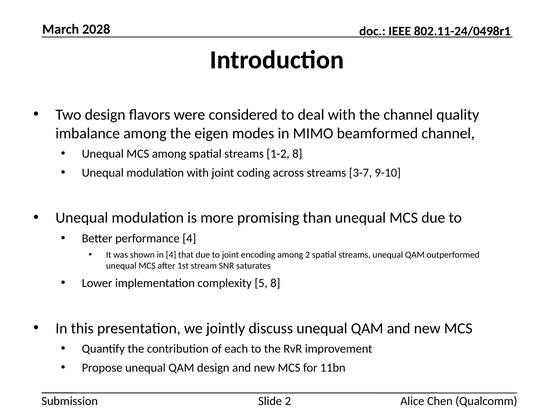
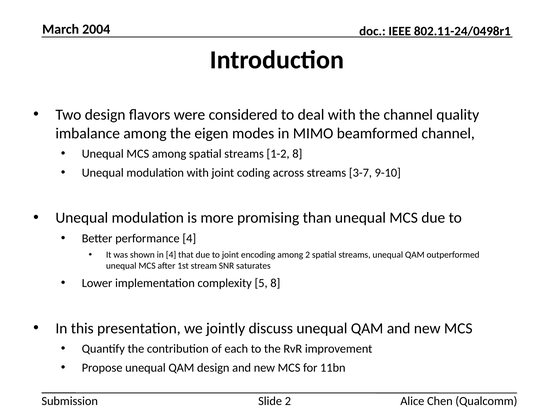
2028: 2028 -> 2004 (96, 29)
